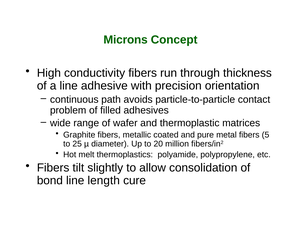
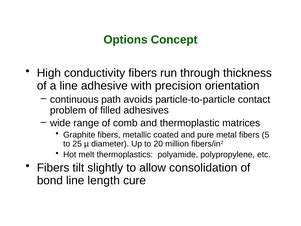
Microns: Microns -> Options (125, 40)
wafer: wafer -> comb (125, 123)
